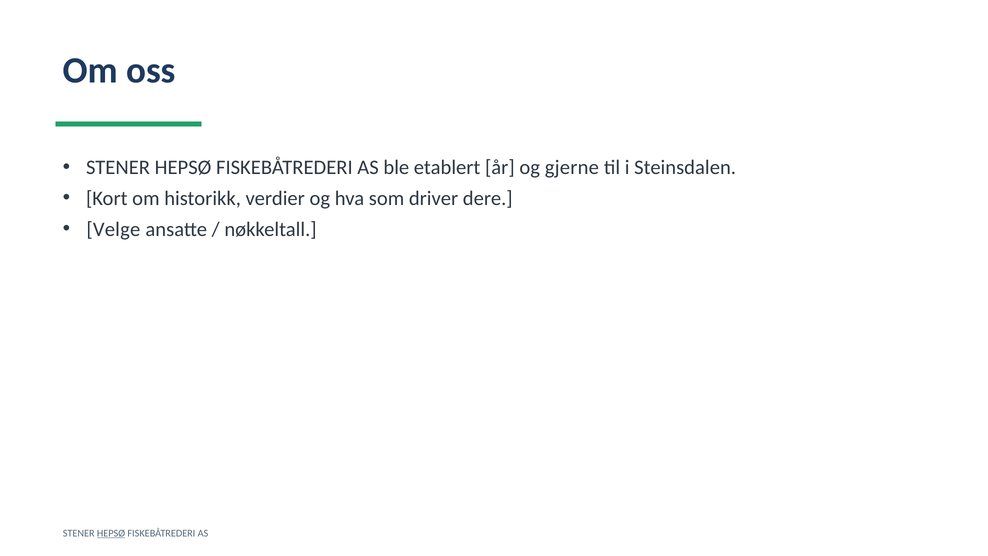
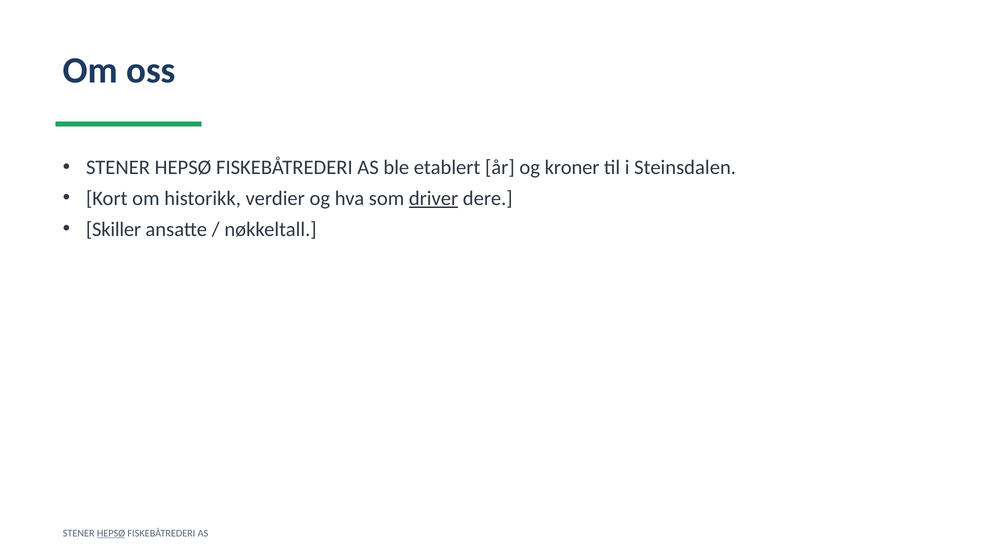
gjerne: gjerne -> kroner (572, 167)
driver underline: none -> present (434, 198)
Velge: Velge -> Skiller (114, 229)
